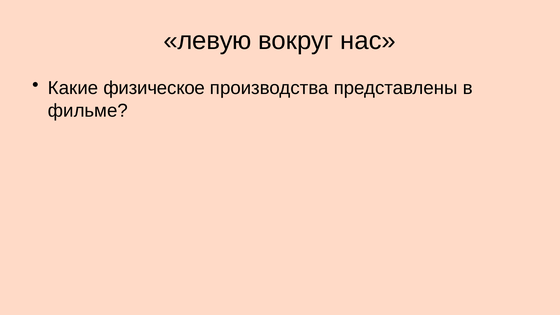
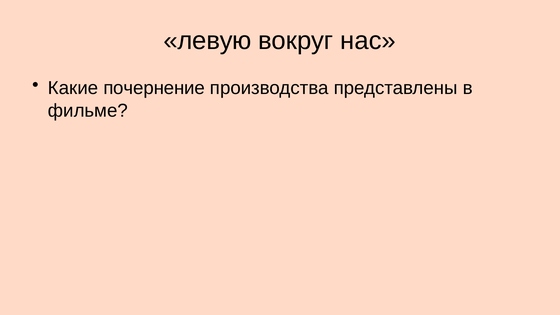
физическое: физическое -> почернение (154, 88)
